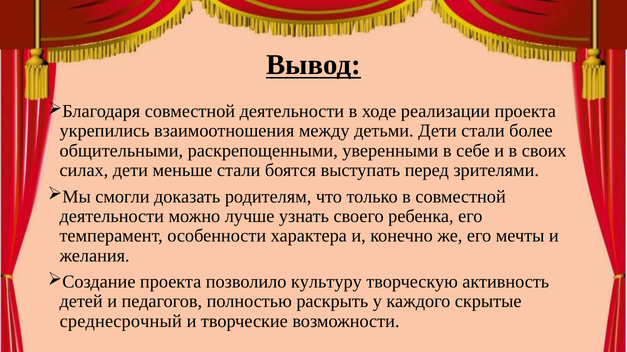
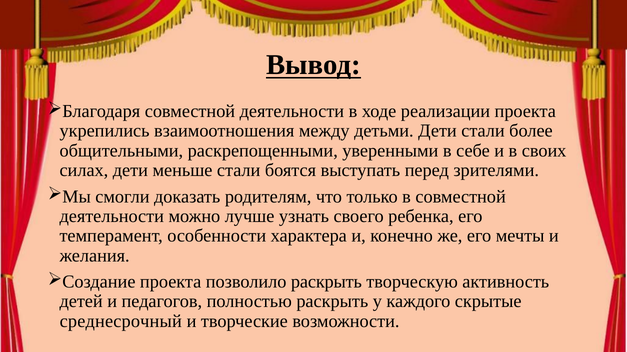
позволило культуру: культуру -> раскрыть (326, 282)
